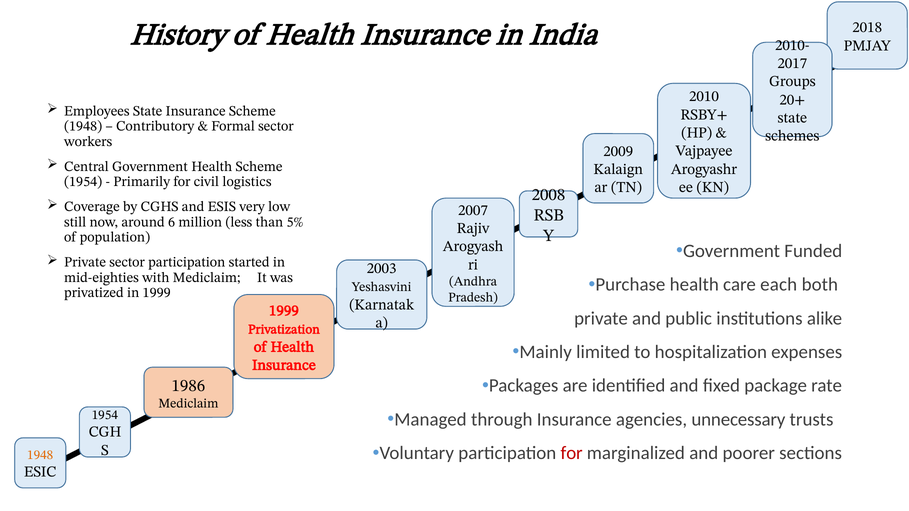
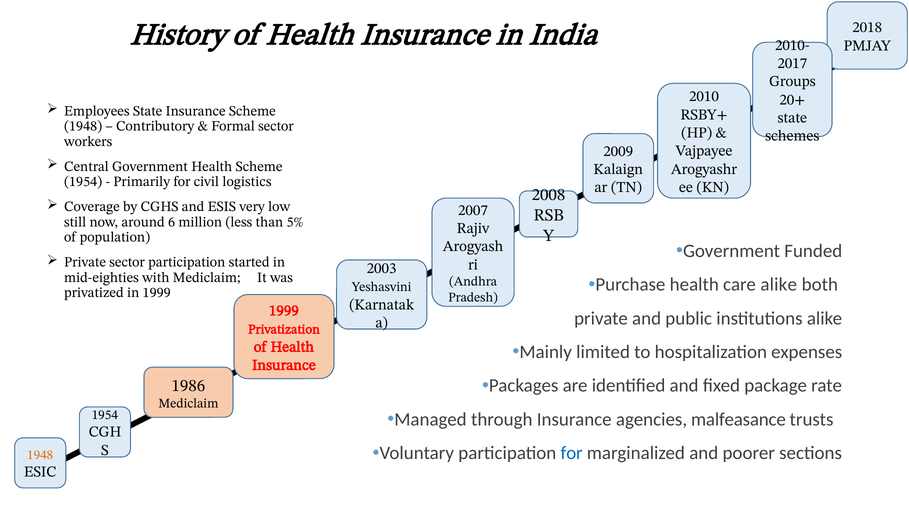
care each: each -> alike (779, 285)
unnecessary: unnecessary -> malfeasance (738, 420)
for colour: red -> blue (572, 453)
